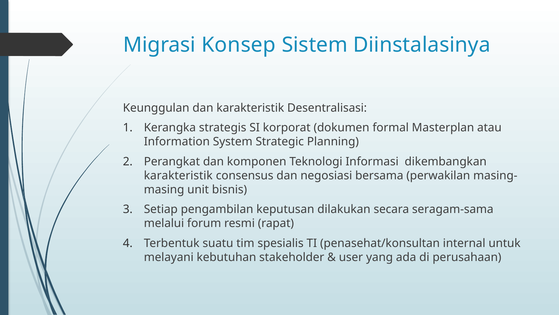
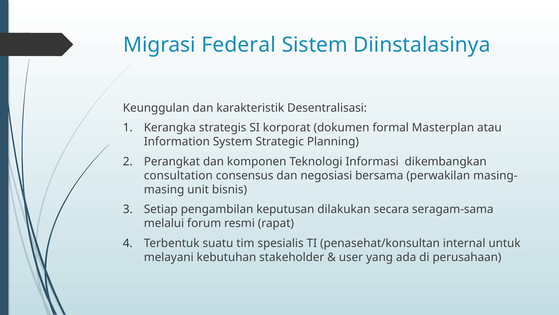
Konsep: Konsep -> Federal (239, 45)
karakteristik: karakteristik -> consultation (178, 175)
